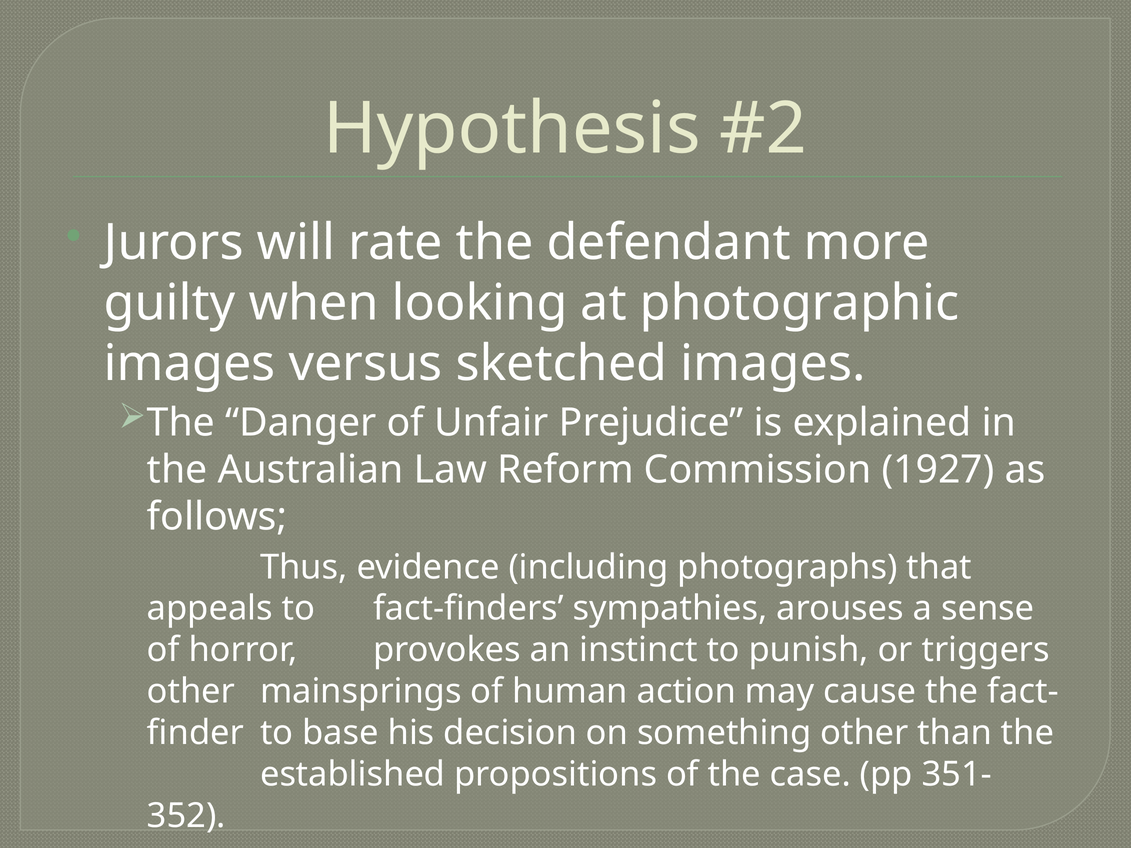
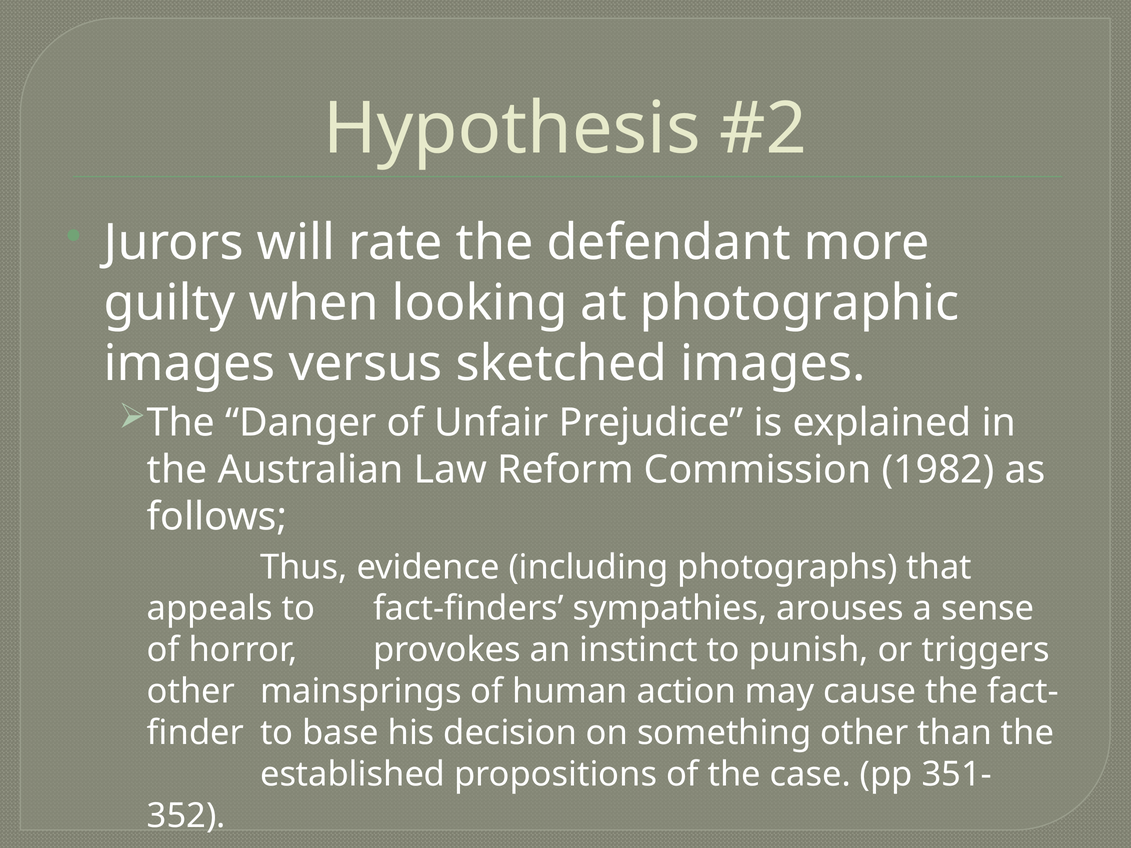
1927: 1927 -> 1982 (938, 470)
